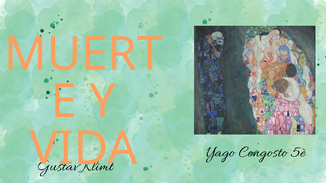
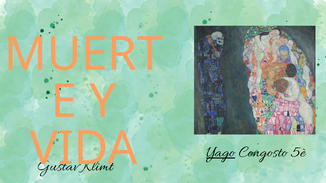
Yago underline: none -> present (221, 151)
